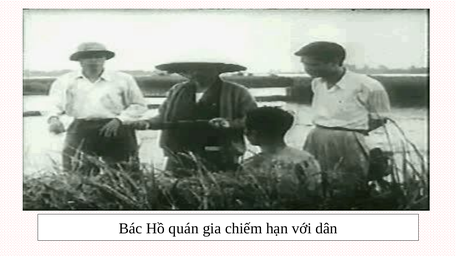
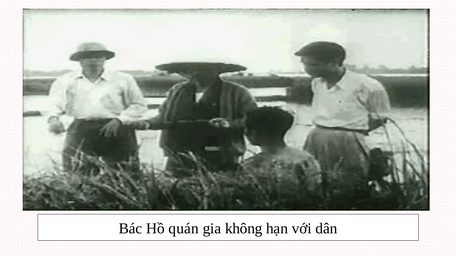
chiếm: chiếm -> không (244, 229)
